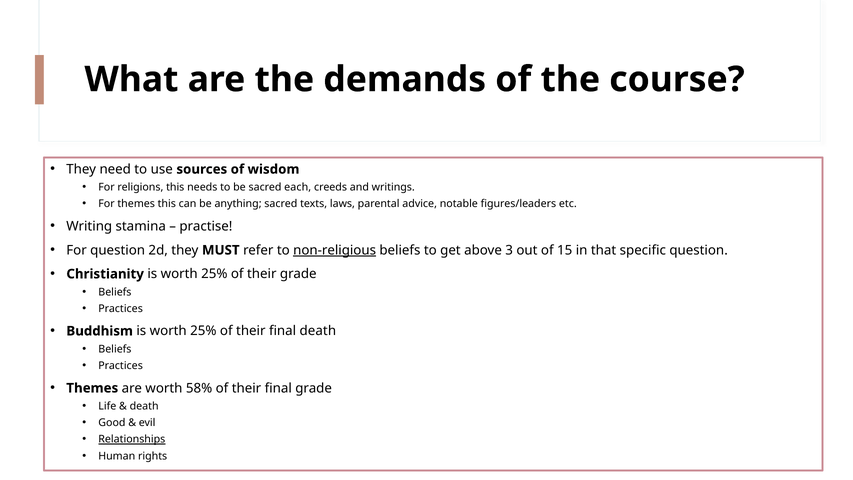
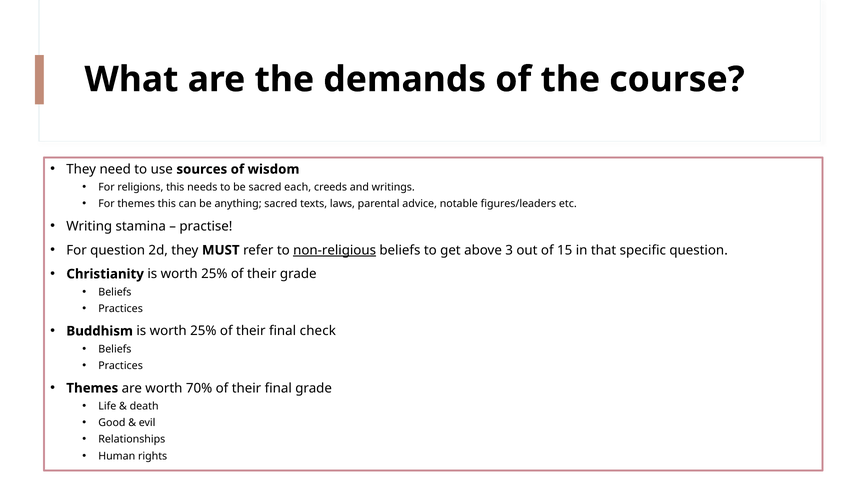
final death: death -> check (318, 331)
58%: 58% -> 70% (199, 388)
Relationships underline: present -> none (132, 439)
